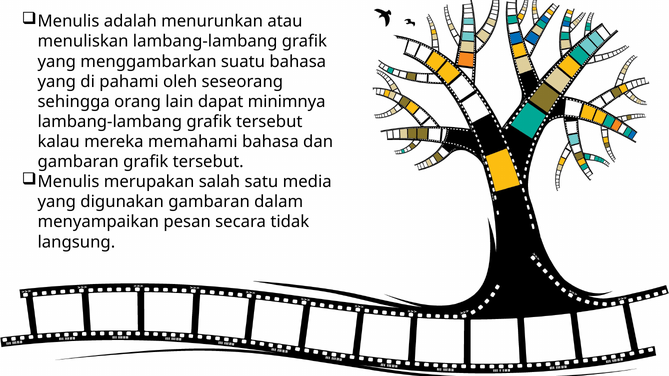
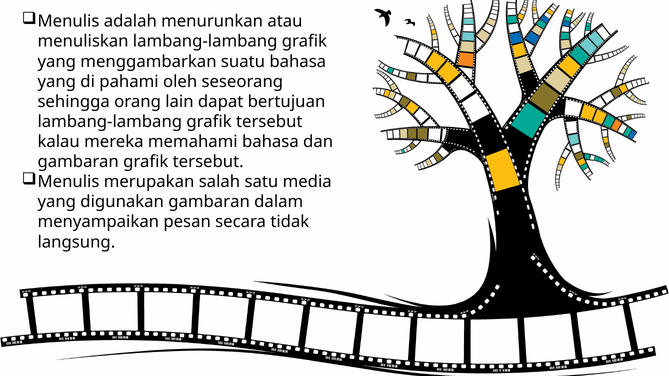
minimnya: minimnya -> bertujuan (287, 102)
